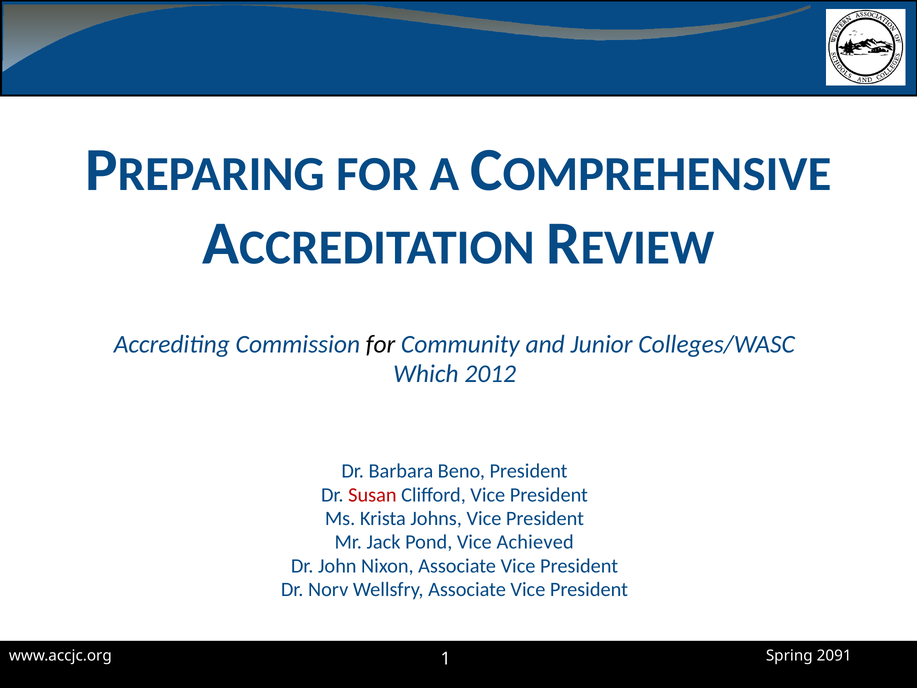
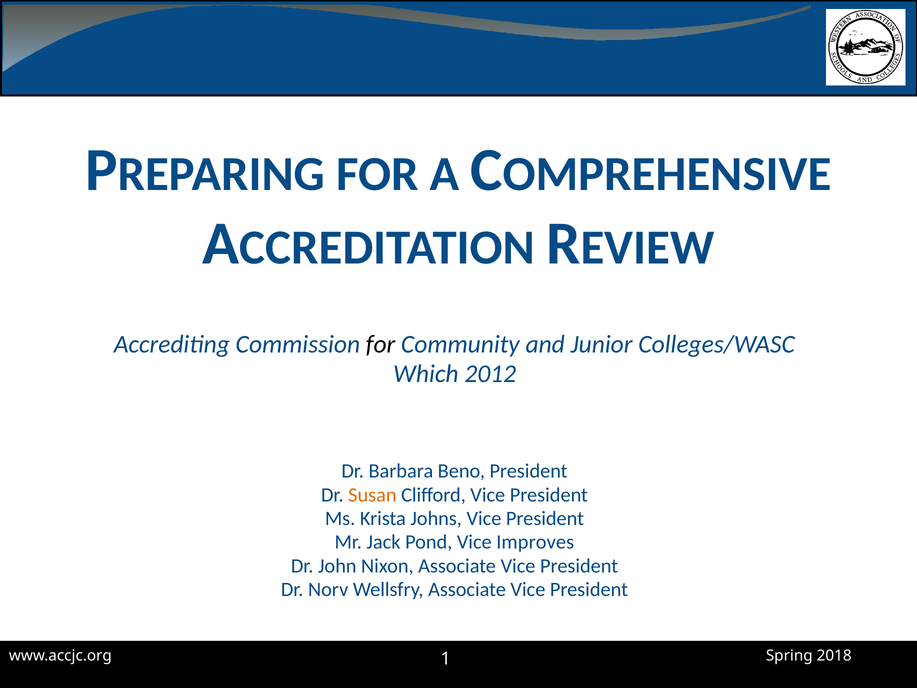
Susan colour: red -> orange (372, 495)
Achieved: Achieved -> Improves (535, 542)
2091: 2091 -> 2018 (834, 655)
